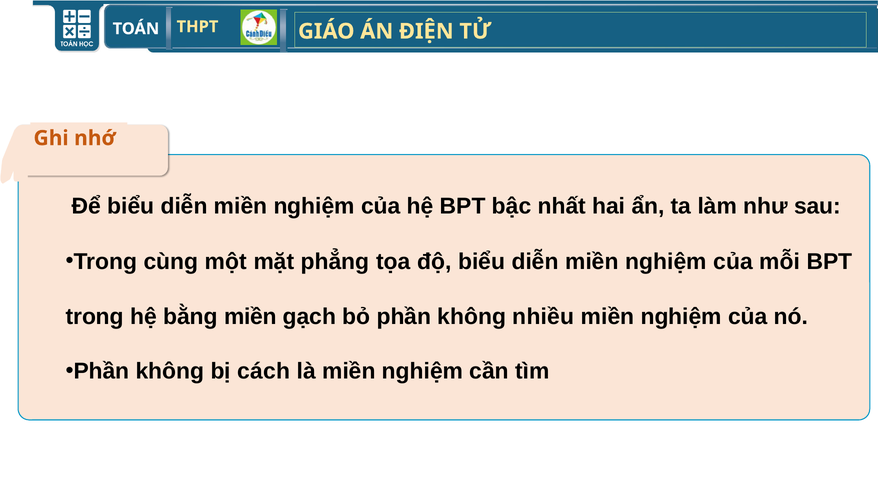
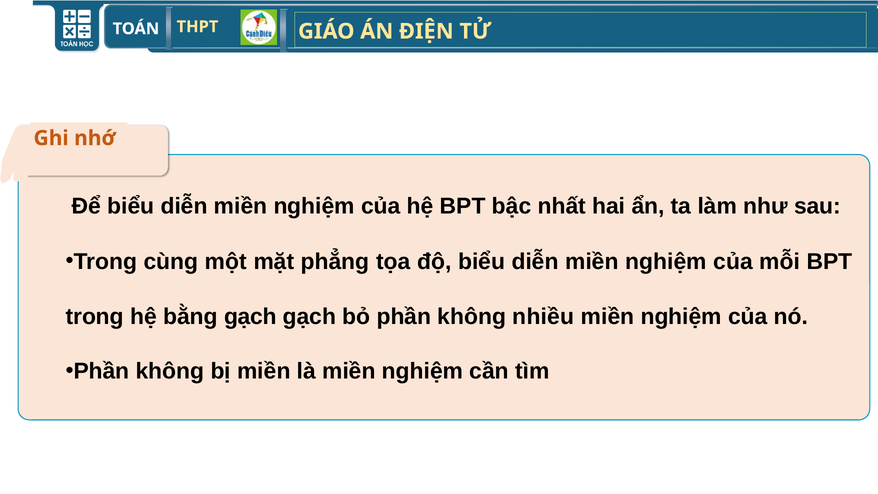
bằng miền: miền -> gạch (250, 316)
bị cách: cách -> miền (264, 371)
